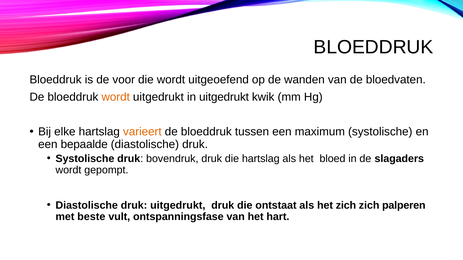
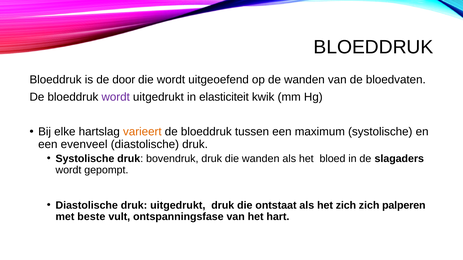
voor: voor -> door (124, 80)
wordt colour: orange -> purple (116, 97)
in uitgedrukt: uitgedrukt -> elasticiteit (224, 97)
bepaalde: bepaalde -> evenveel (84, 144)
die hartslag: hartslag -> wanden (261, 159)
